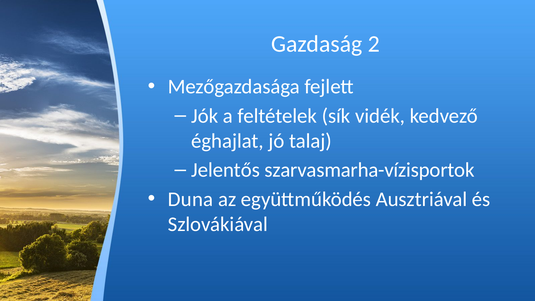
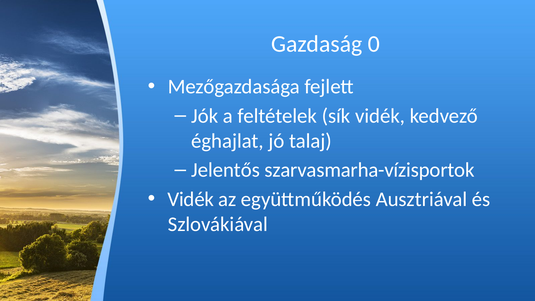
2: 2 -> 0 (374, 44)
Duna: Duna -> Vidék (191, 199)
